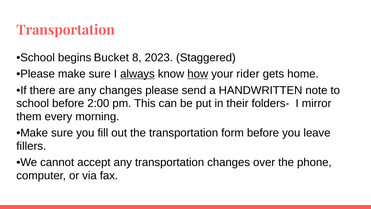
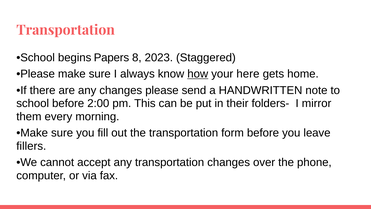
Bucket: Bucket -> Papers (111, 57)
always underline: present -> none (137, 74)
rider: rider -> here (248, 74)
